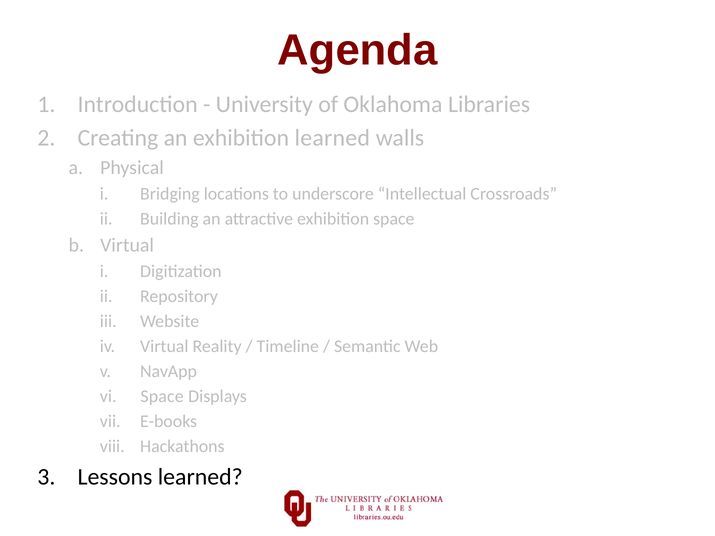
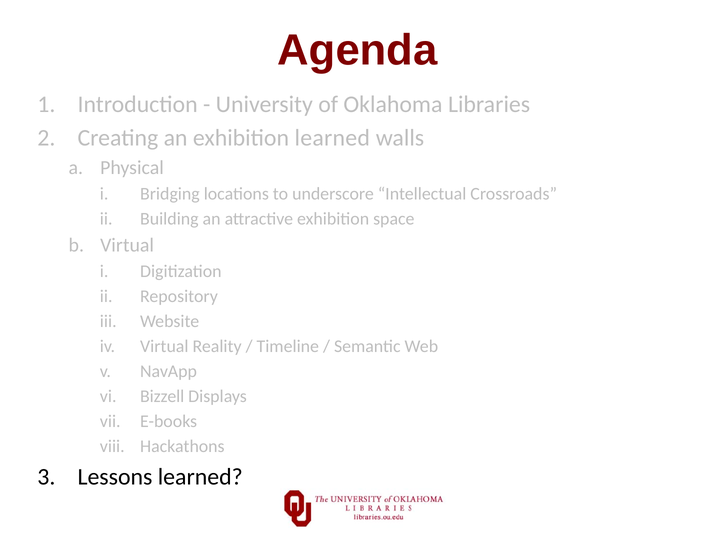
Space: Space -> Bizzell (162, 397)
